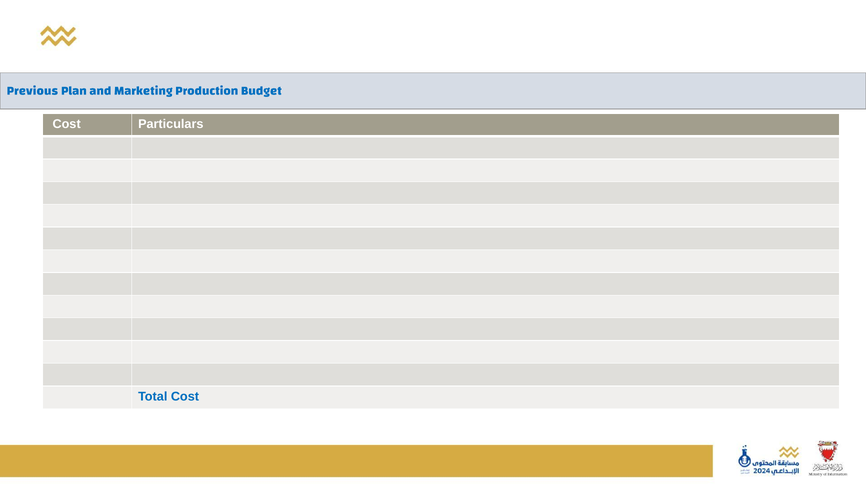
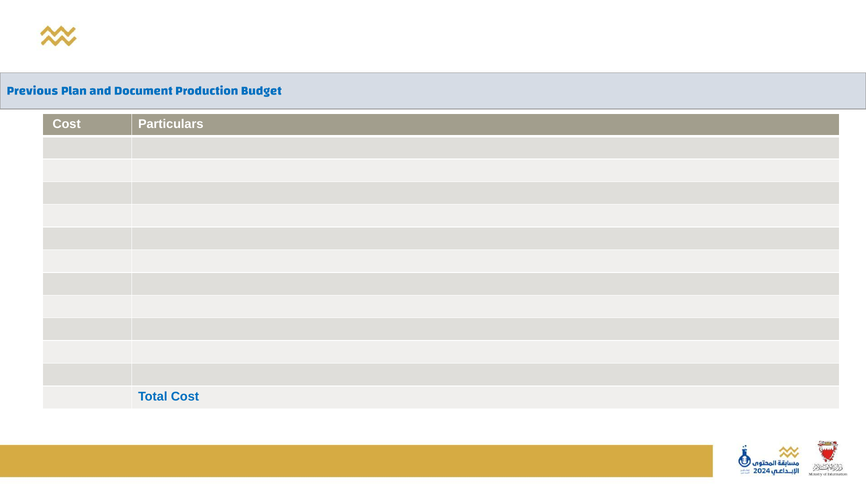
Marketing: Marketing -> Document (143, 91)
